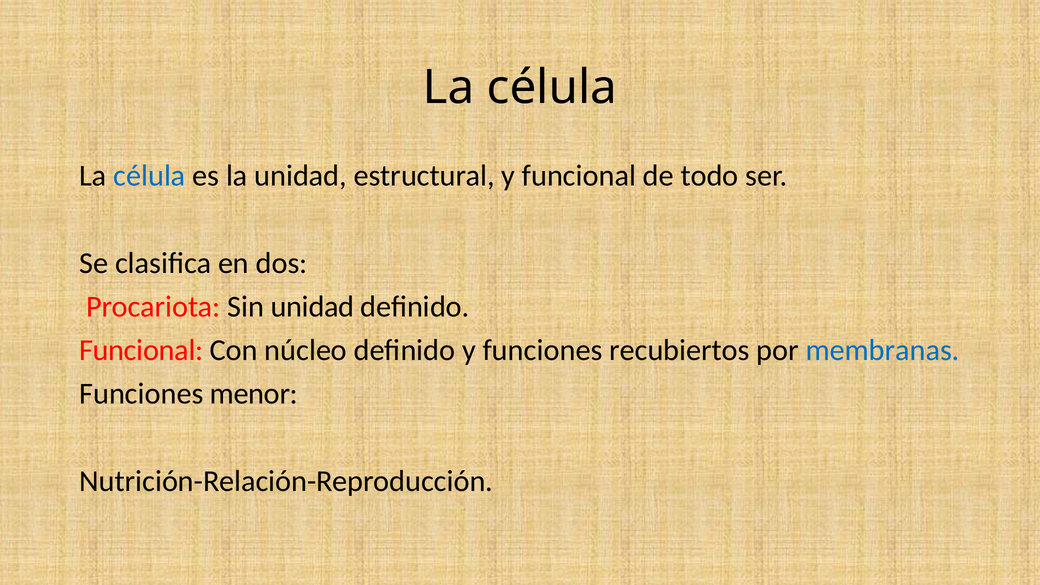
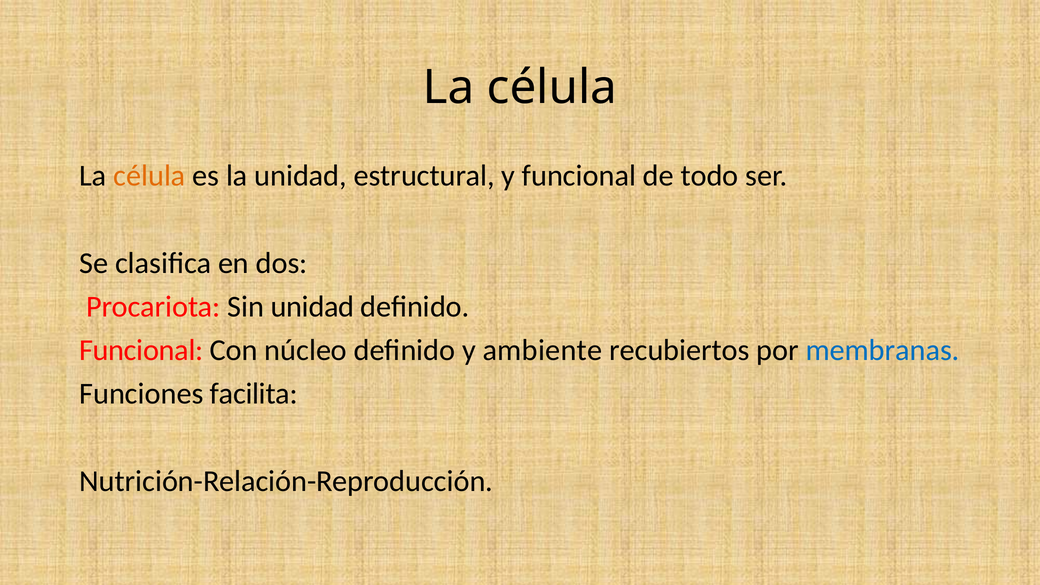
célula colour: blue -> orange (149, 176)
y funciones: funciones -> ambiente (543, 350)
menor: menor -> facilita (254, 394)
